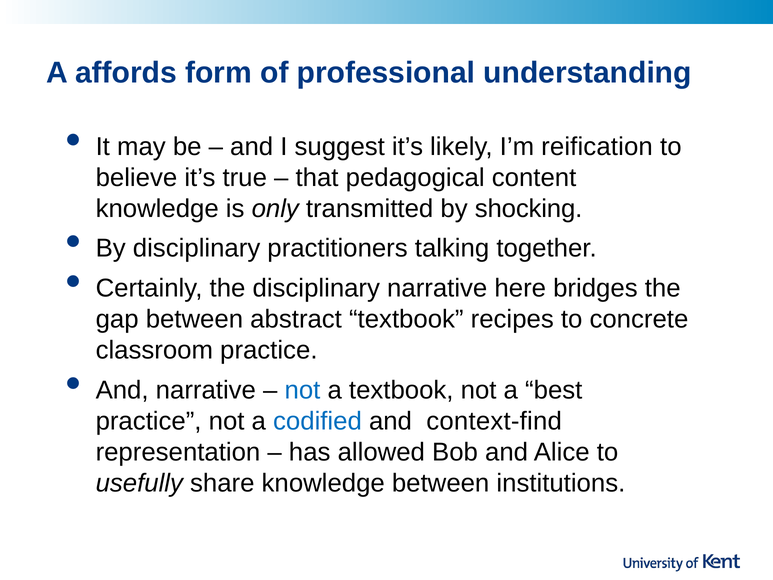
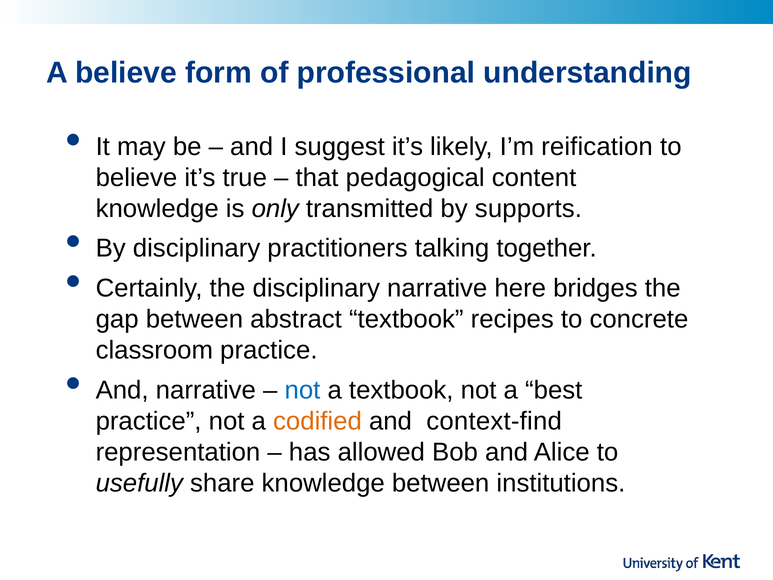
A affords: affords -> believe (126, 73)
shocking: shocking -> supports (528, 208)
codified colour: blue -> orange (317, 421)
